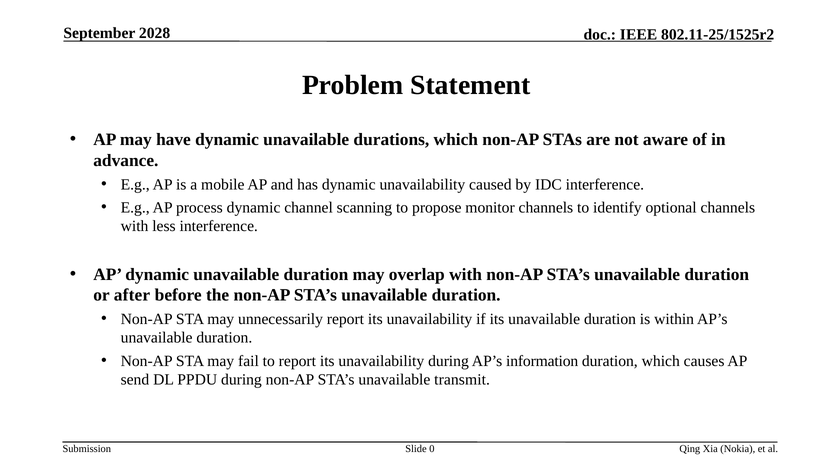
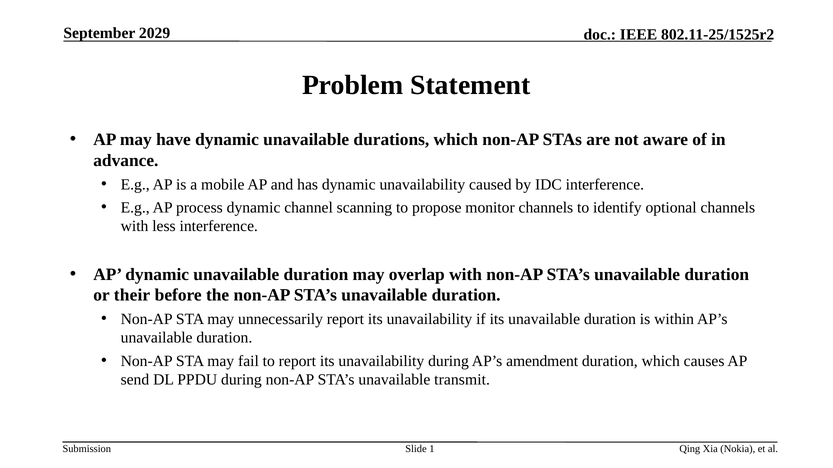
2028: 2028 -> 2029 (155, 33)
after: after -> their (132, 295)
information: information -> amendment (542, 361)
0: 0 -> 1 (432, 449)
